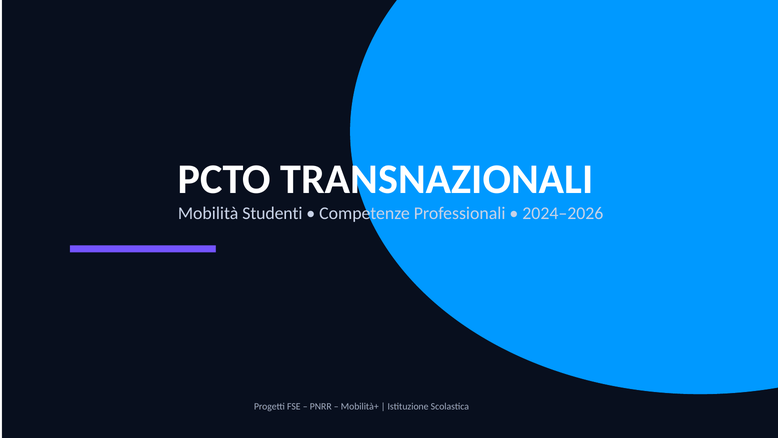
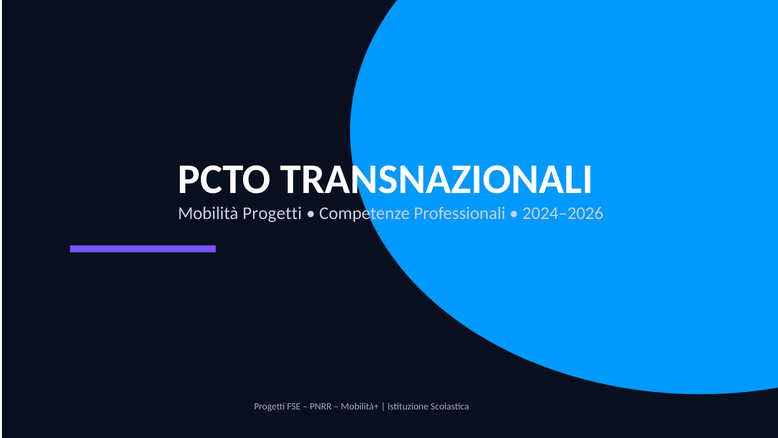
Mobilità Studenti: Studenti -> Progetti (272, 213)
